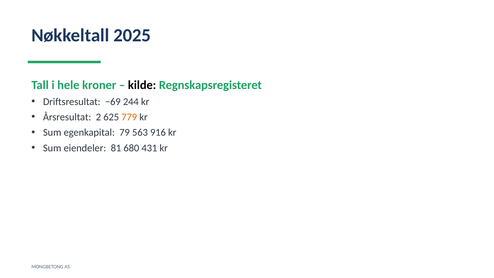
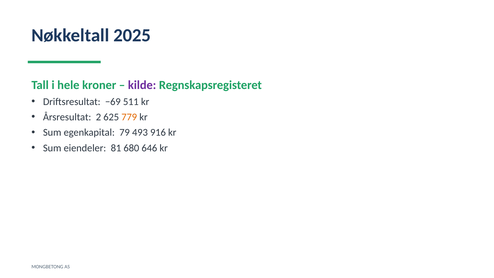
kilde colour: black -> purple (142, 85)
244: 244 -> 511 (131, 102)
563: 563 -> 493 (140, 132)
431: 431 -> 646 (149, 148)
